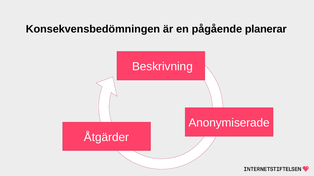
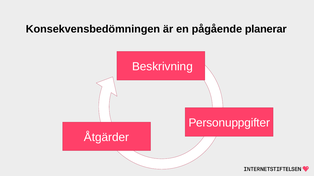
Anonymiserade: Anonymiserade -> Personuppgifter (229, 123)
